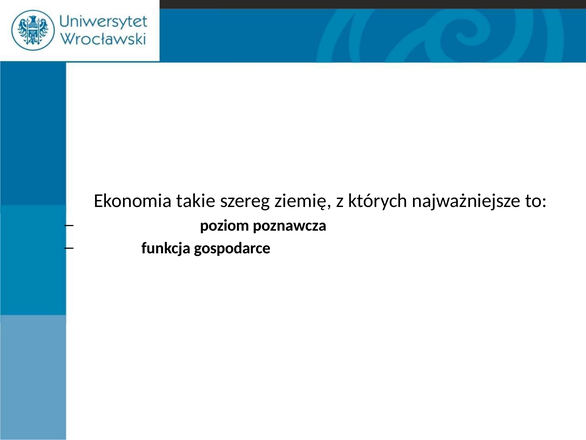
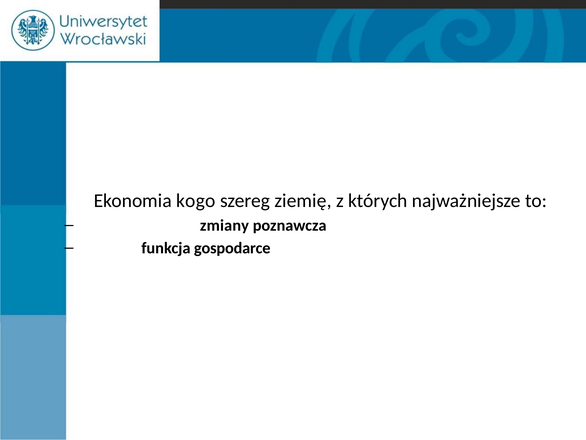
takie: takie -> kogo (196, 201)
poziom: poziom -> zmiany (224, 225)
